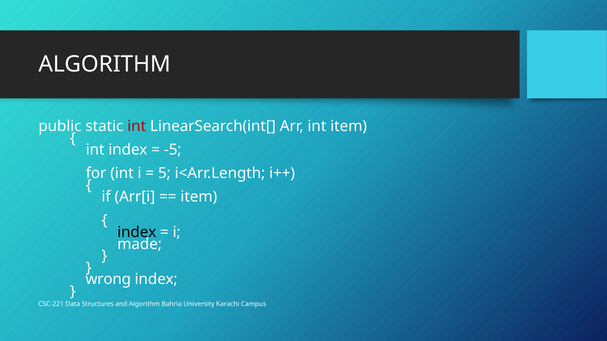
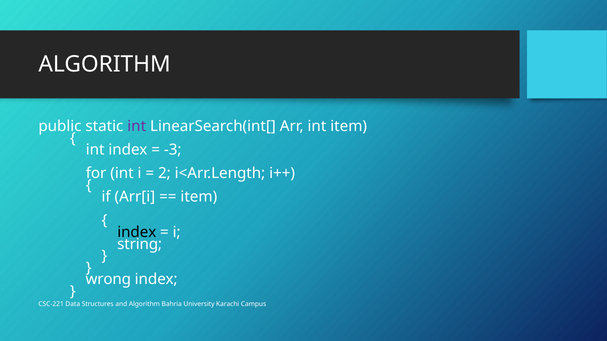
int colour: red -> purple (137, 126)
-5: -5 -> -3 (173, 150)
5: 5 -> 2 (164, 174)
made: made -> string (140, 244)
